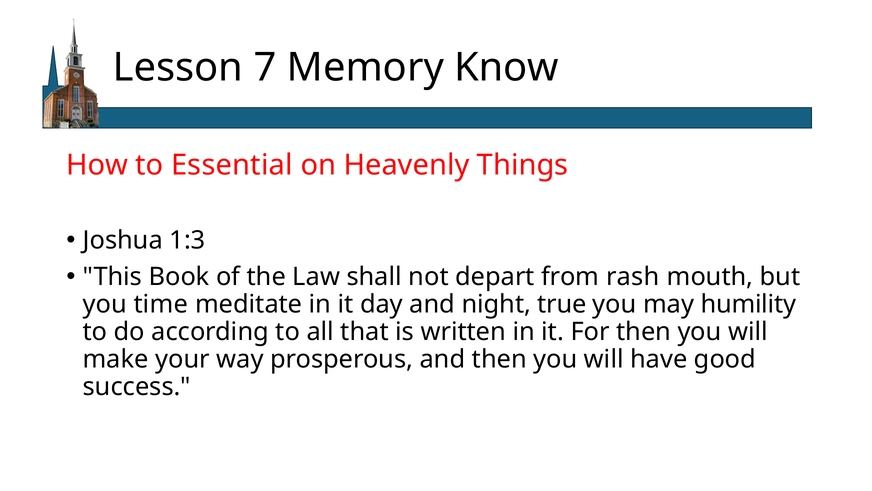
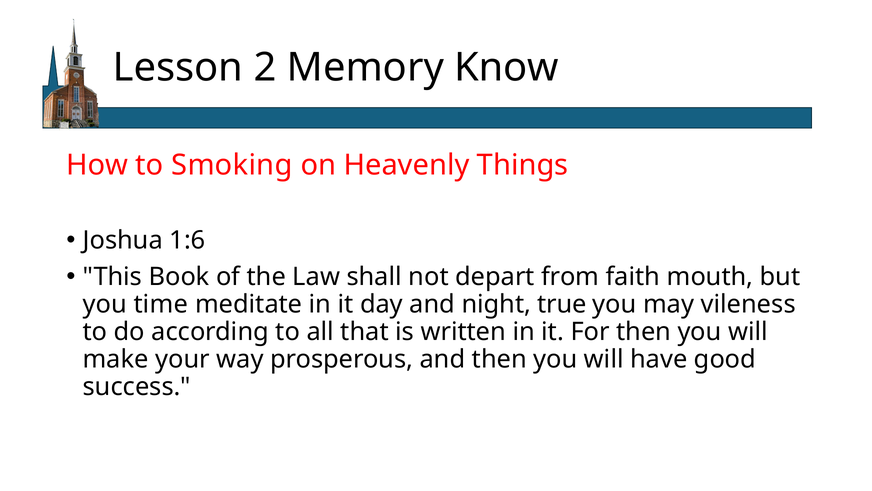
7: 7 -> 2 (265, 68)
Essential: Essential -> Smoking (232, 165)
1:3: 1:3 -> 1:6 (187, 240)
rash: rash -> faith (633, 277)
humility: humility -> vileness (748, 304)
